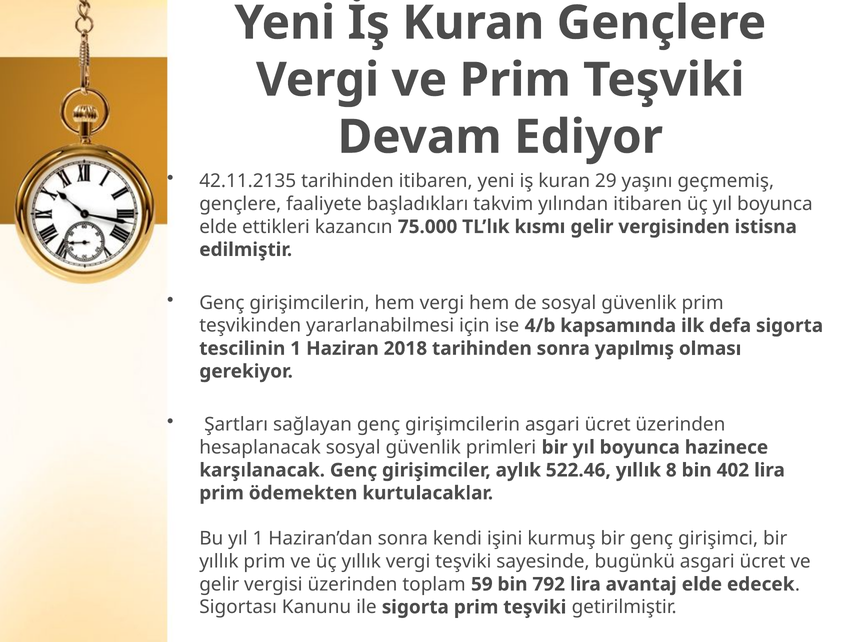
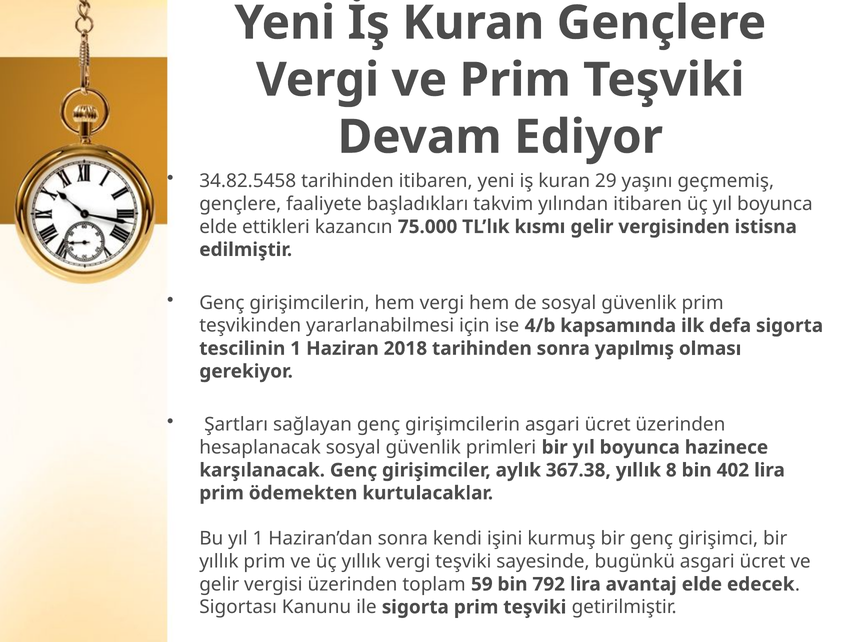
42.11.2135: 42.11.2135 -> 34.82.5458 (248, 181)
522.46: 522.46 -> 367.38 (578, 471)
